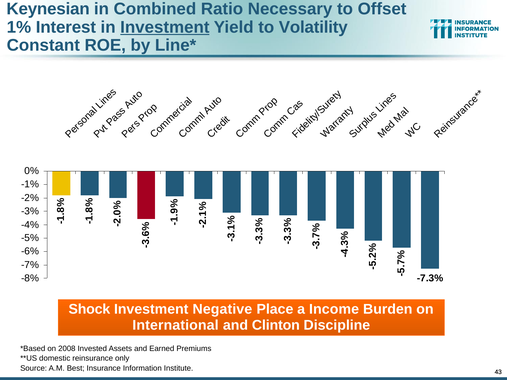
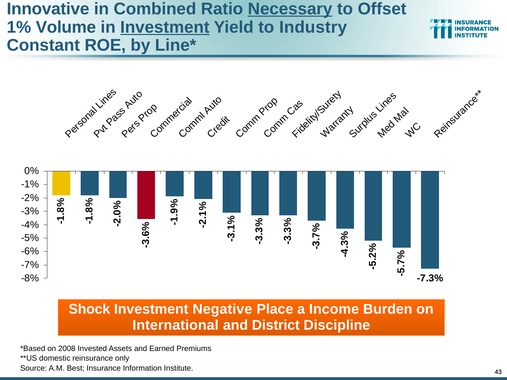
Keynesian: Keynesian -> Innovative (48, 9)
Necessary underline: none -> present (290, 9)
Interest: Interest -> Volume (66, 27)
Volatility: Volatility -> Industry (313, 27)
Clinton: Clinton -> District (276, 325)
